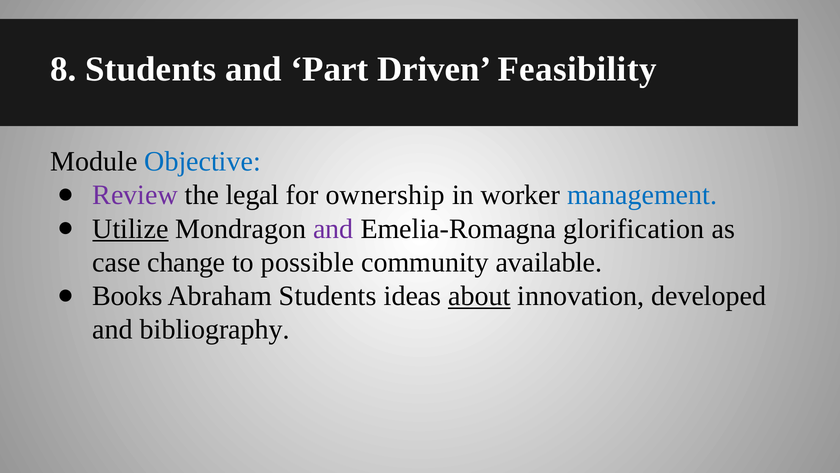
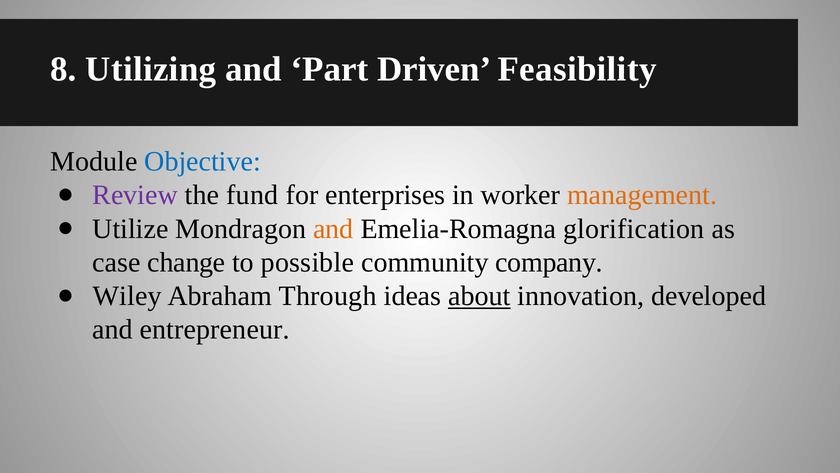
8 Students: Students -> Utilizing (151, 69)
legal: legal -> fund (252, 195)
ownership: ownership -> enterprises (385, 195)
management colour: blue -> orange (642, 195)
Utilize underline: present -> none (130, 229)
and colour: purple -> orange (333, 229)
available: available -> company (549, 262)
Books: Books -> Wiley (127, 296)
Abraham Students: Students -> Through (328, 296)
bibliography: bibliography -> entrepreneur (215, 329)
